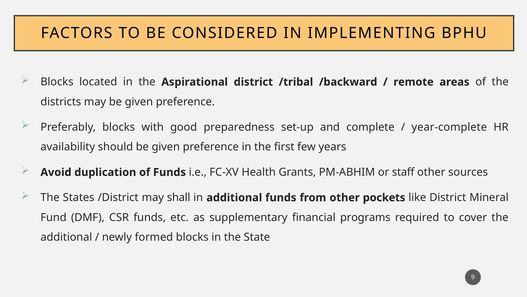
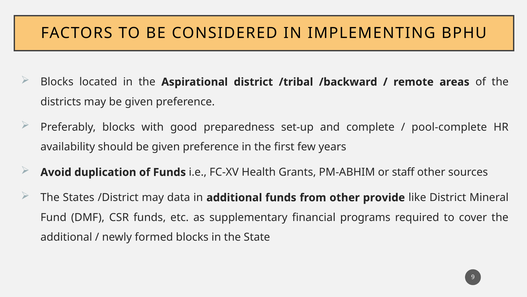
year-complete: year-complete -> pool-complete (449, 127)
shall: shall -> data (179, 197)
pockets: pockets -> provide (384, 197)
